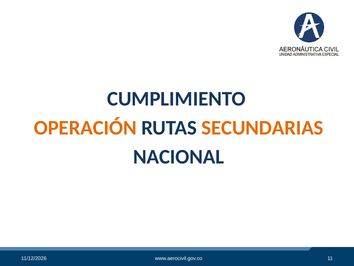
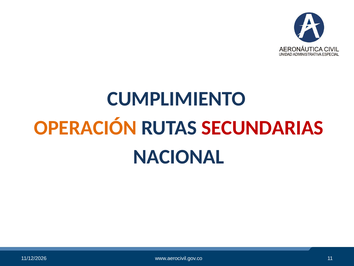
SECUNDARIAS colour: orange -> red (262, 128)
